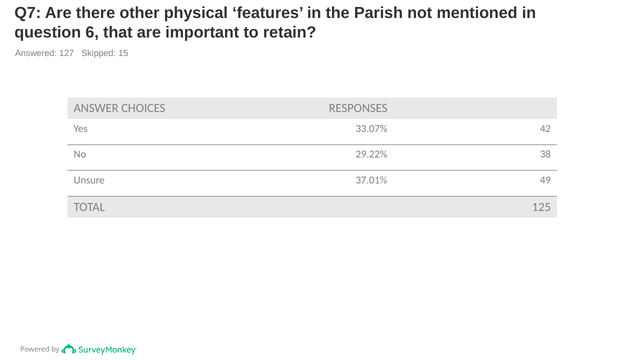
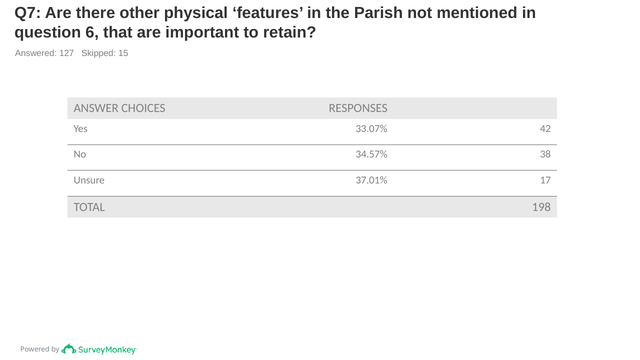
29.22%: 29.22% -> 34.57% (372, 154)
49: 49 -> 17 (545, 180)
125: 125 -> 198 (541, 207)
